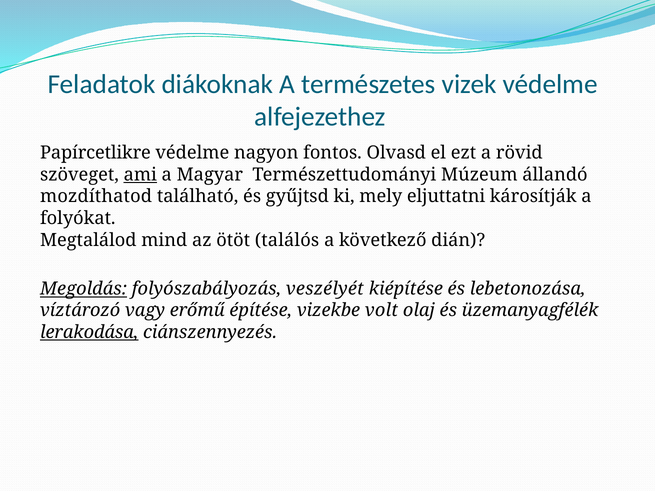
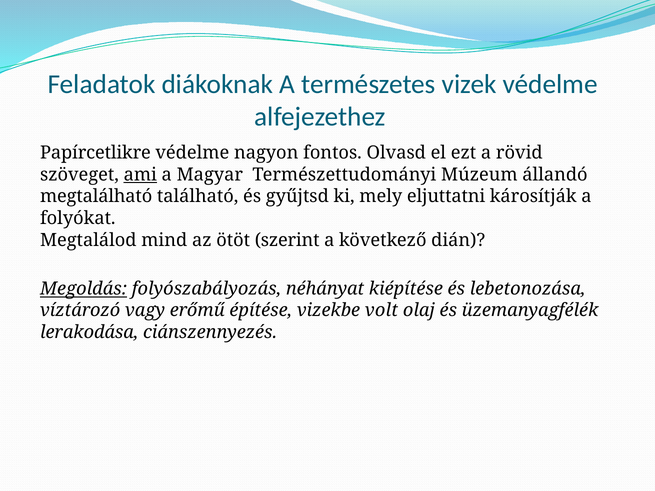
mozdíthatod: mozdíthatod -> megtalálható (96, 197)
találós: találós -> szerint (287, 240)
veszélyét: veszélyét -> néhányat (325, 289)
lerakodása underline: present -> none (89, 332)
